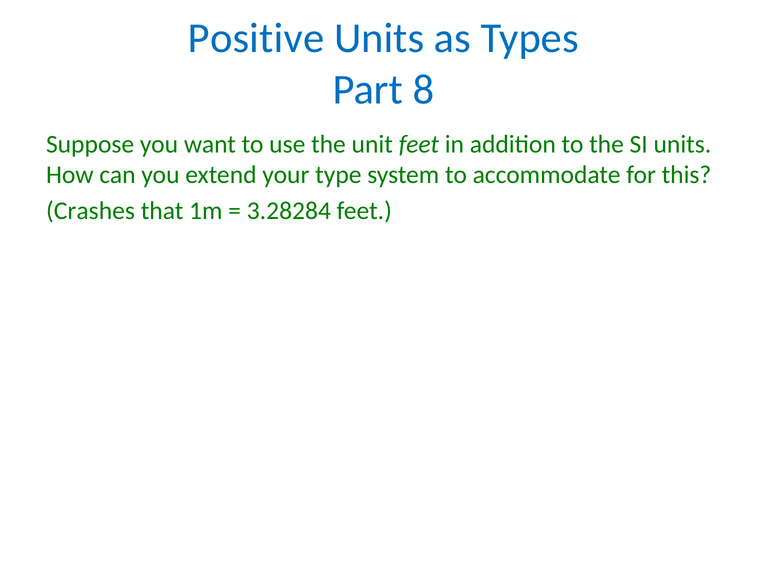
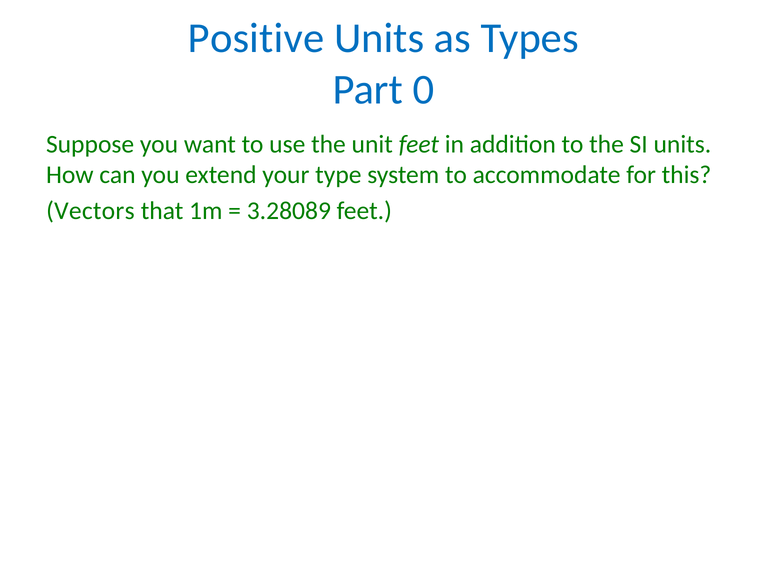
8: 8 -> 0 (423, 90)
Crashes: Crashes -> Vectors (90, 211)
3.28284: 3.28284 -> 3.28089 (289, 211)
